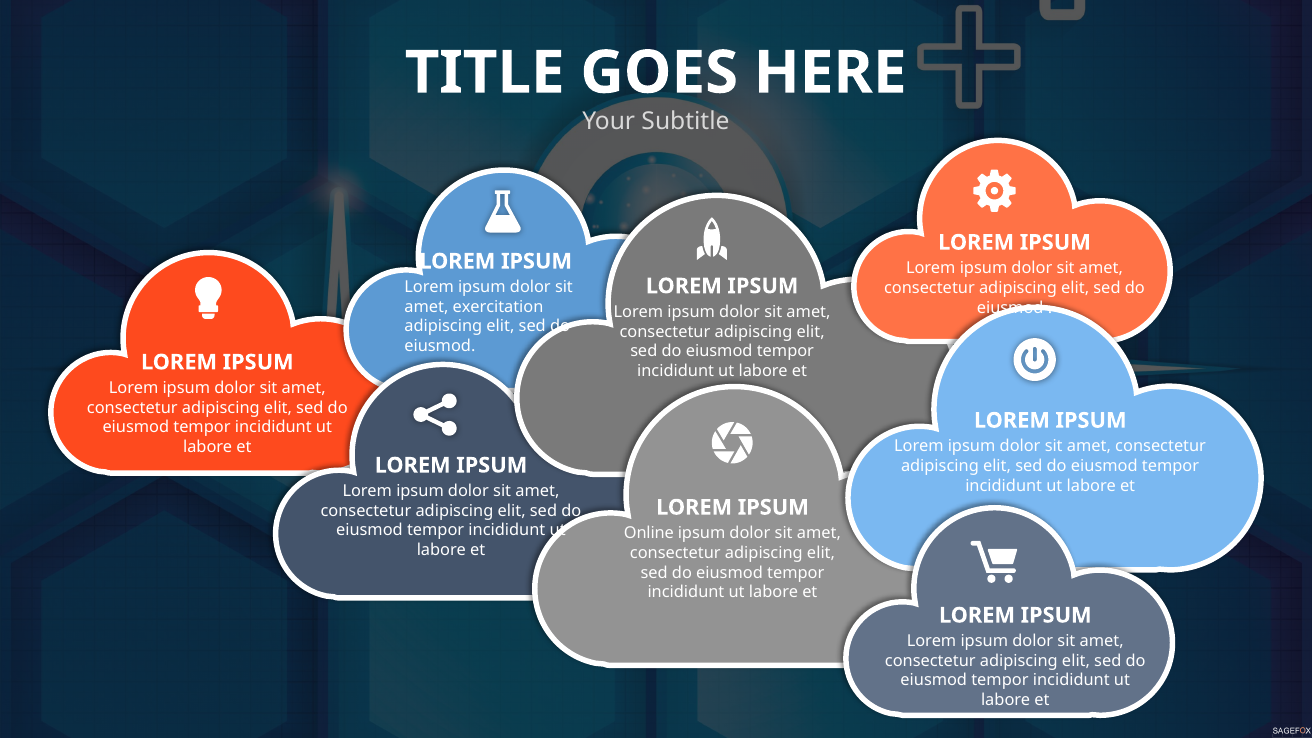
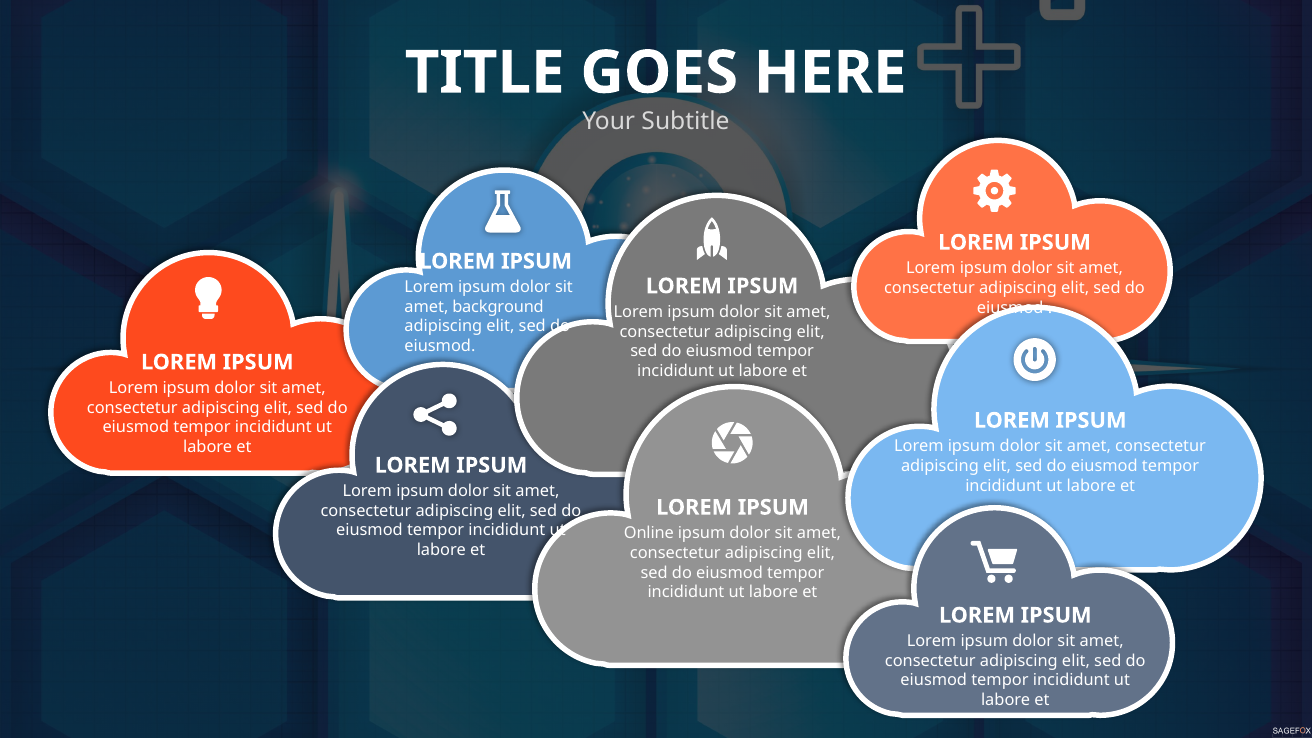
exercitation: exercitation -> background (498, 307)
